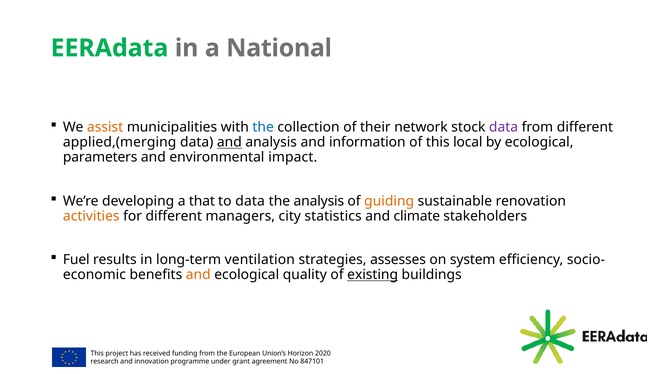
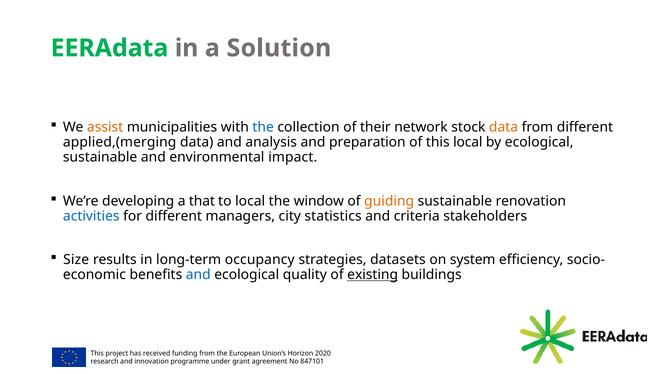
National: National -> Solution (279, 48)
data colour: purple -> orange (504, 127)
and underline: present -> none (229, 142)
information: information -> preparation (367, 142)
parameters: parameters -> sustainable (100, 157)
to data: data -> local (250, 201)
the analysis: analysis -> window (319, 201)
activities colour: orange -> blue (91, 216)
climate: climate -> criteria (417, 216)
Fuel: Fuel -> Size (76, 259)
ventilation: ventilation -> occupancy (260, 259)
assesses: assesses -> datasets (398, 259)
and colour: orange -> blue (198, 274)
